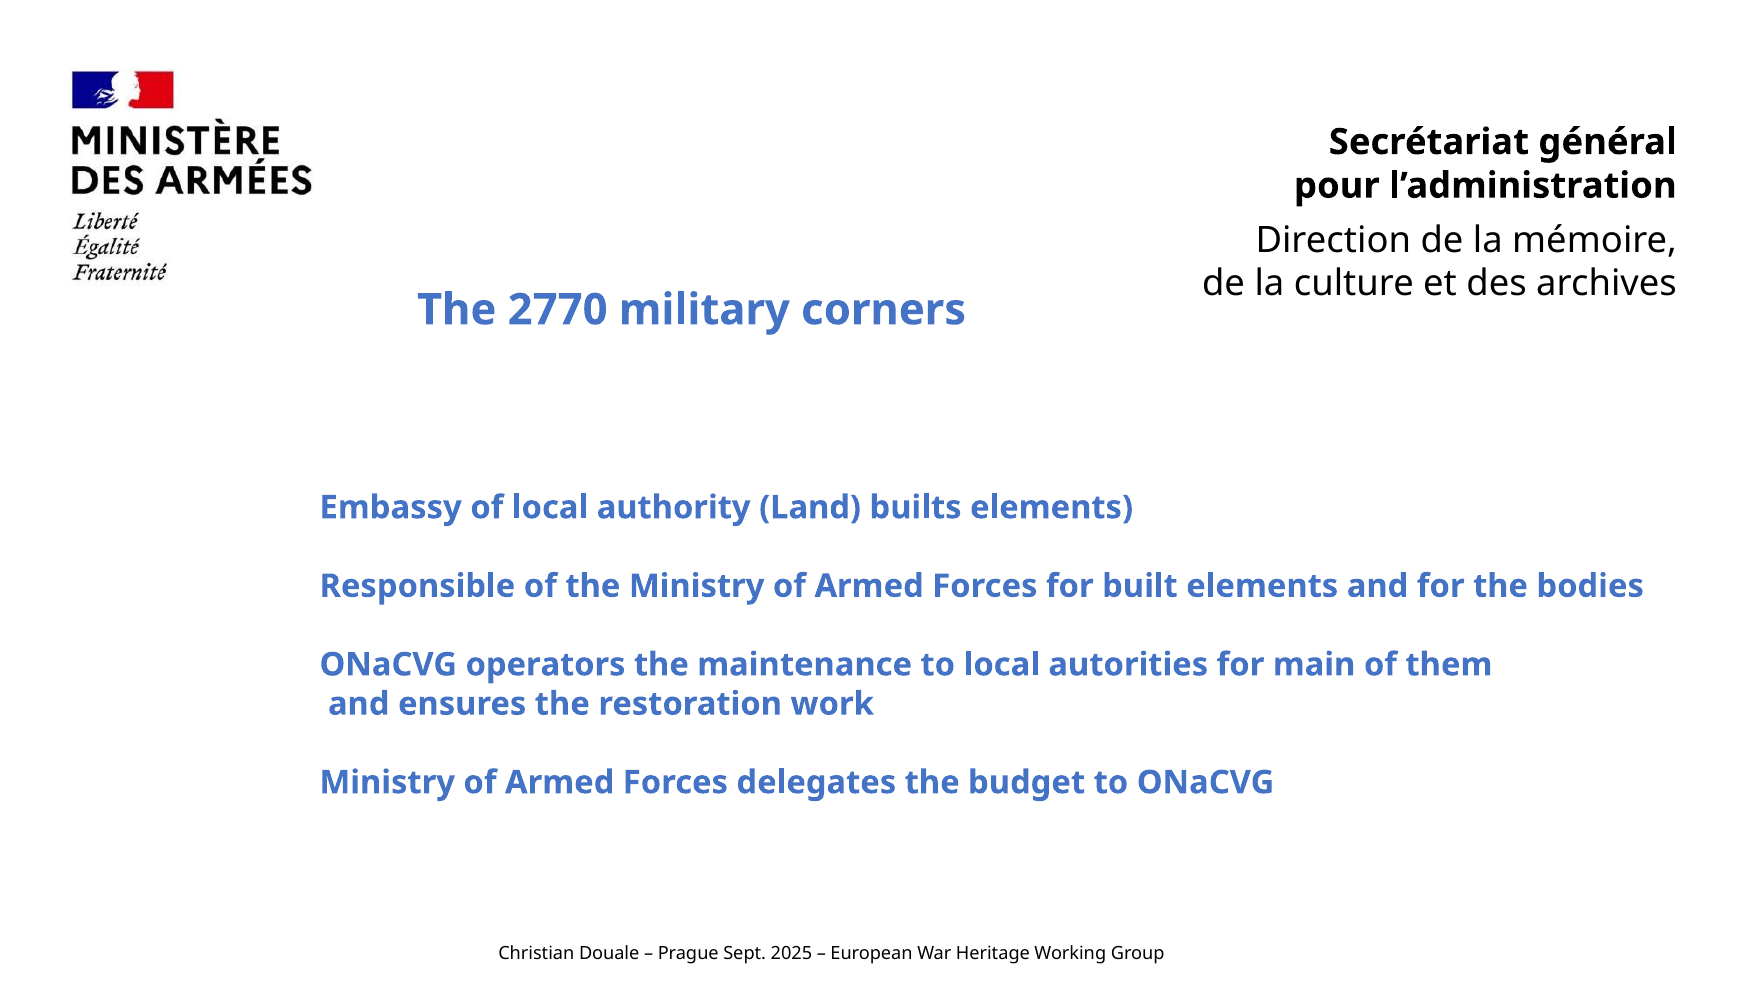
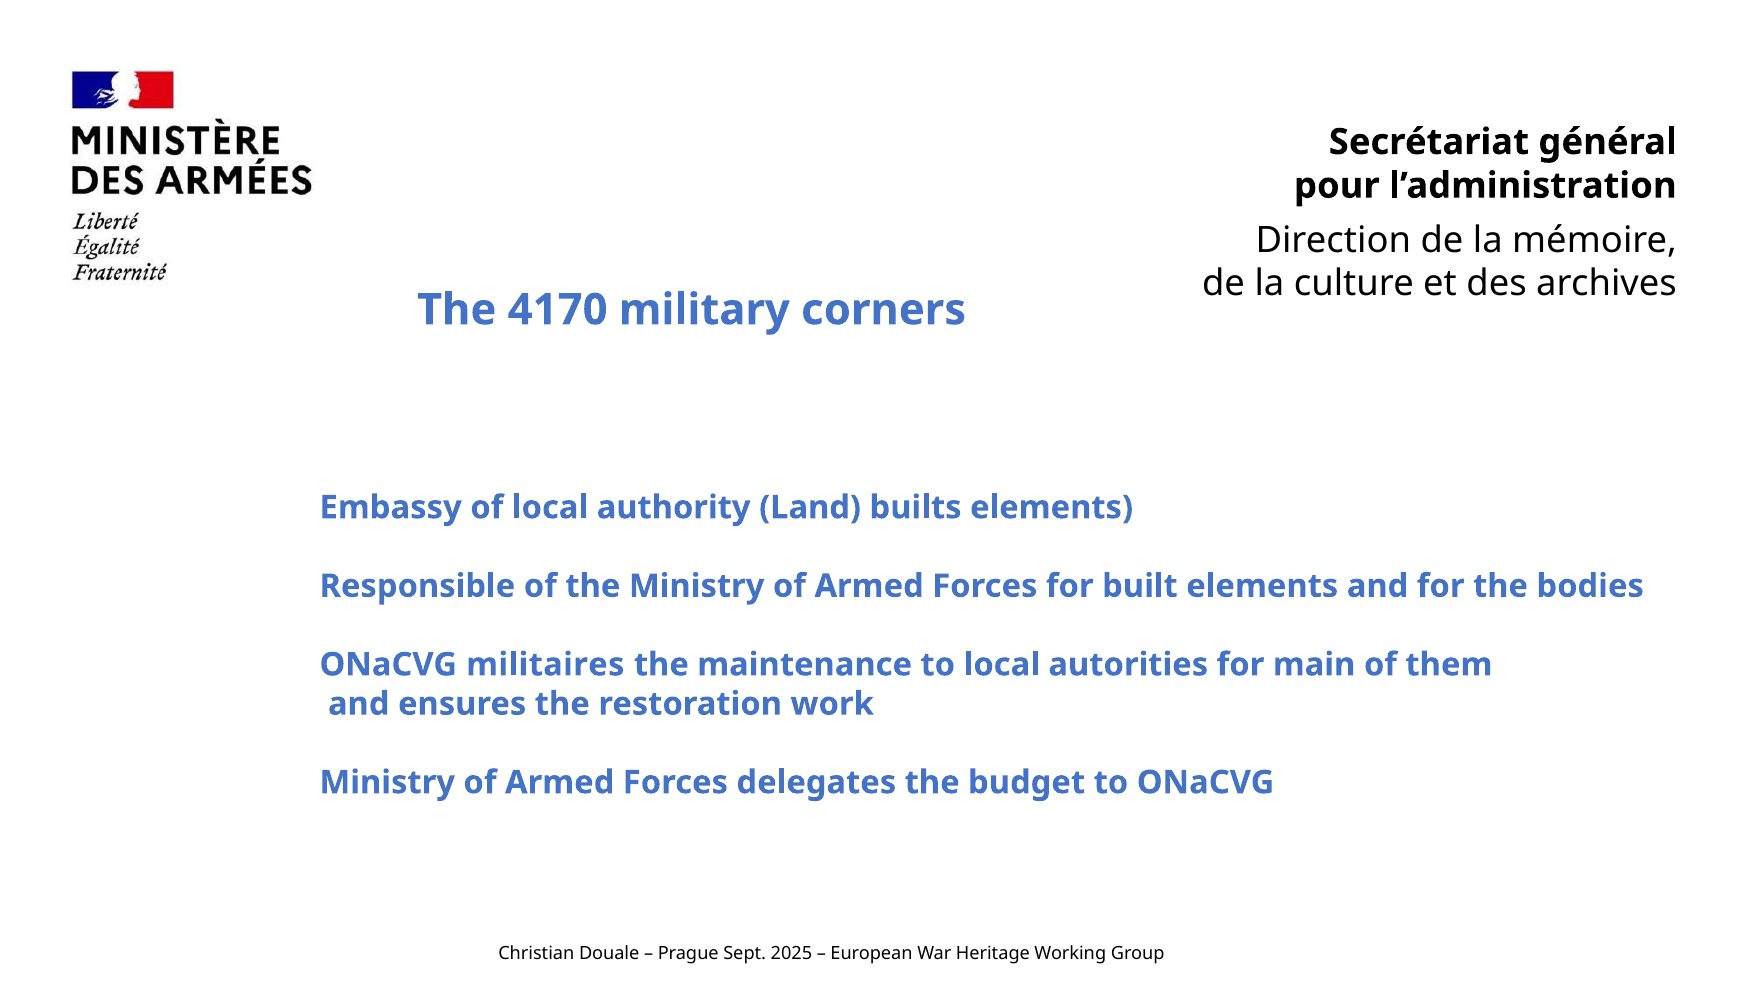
2770: 2770 -> 4170 (558, 310)
operators: operators -> militaires (545, 664)
